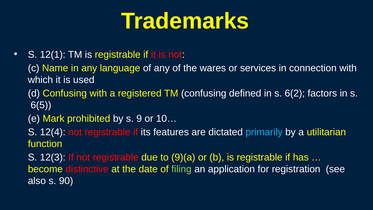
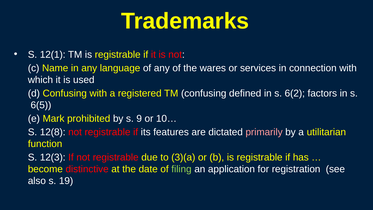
12(4: 12(4 -> 12(8 (53, 132)
primarily colour: light blue -> pink (264, 132)
9)(a: 9)(a -> 3)(a (183, 157)
90: 90 -> 19 (66, 181)
